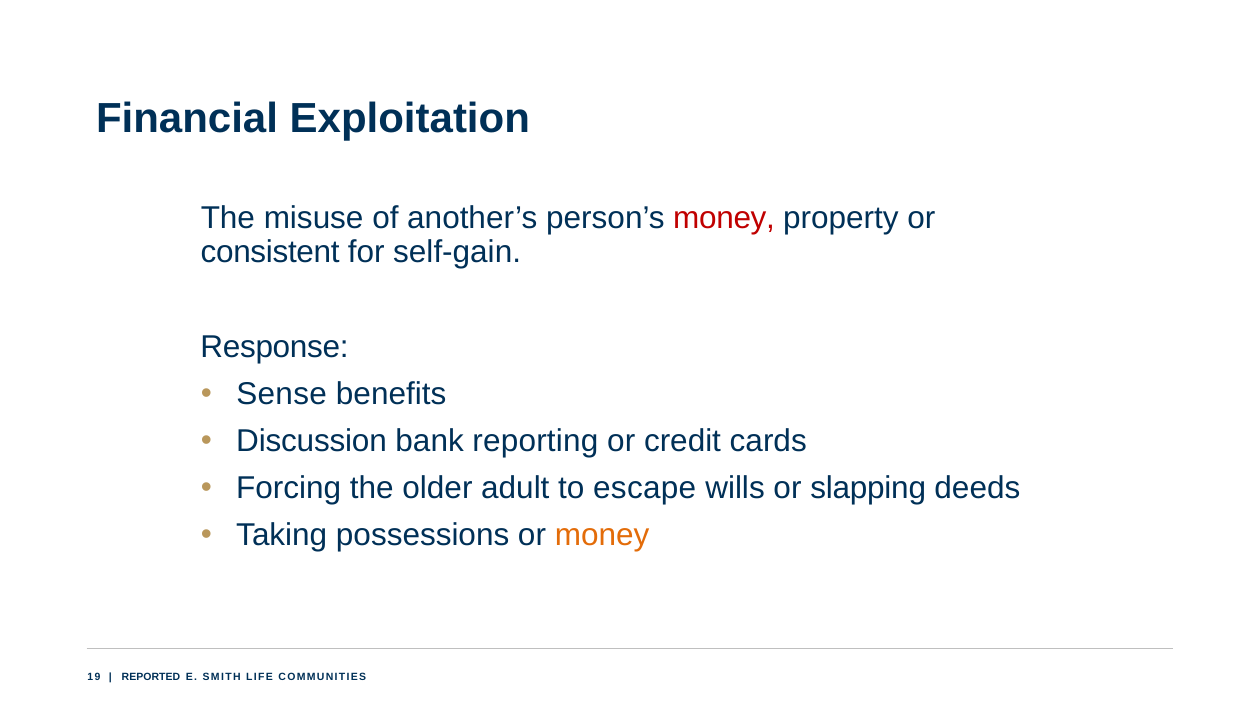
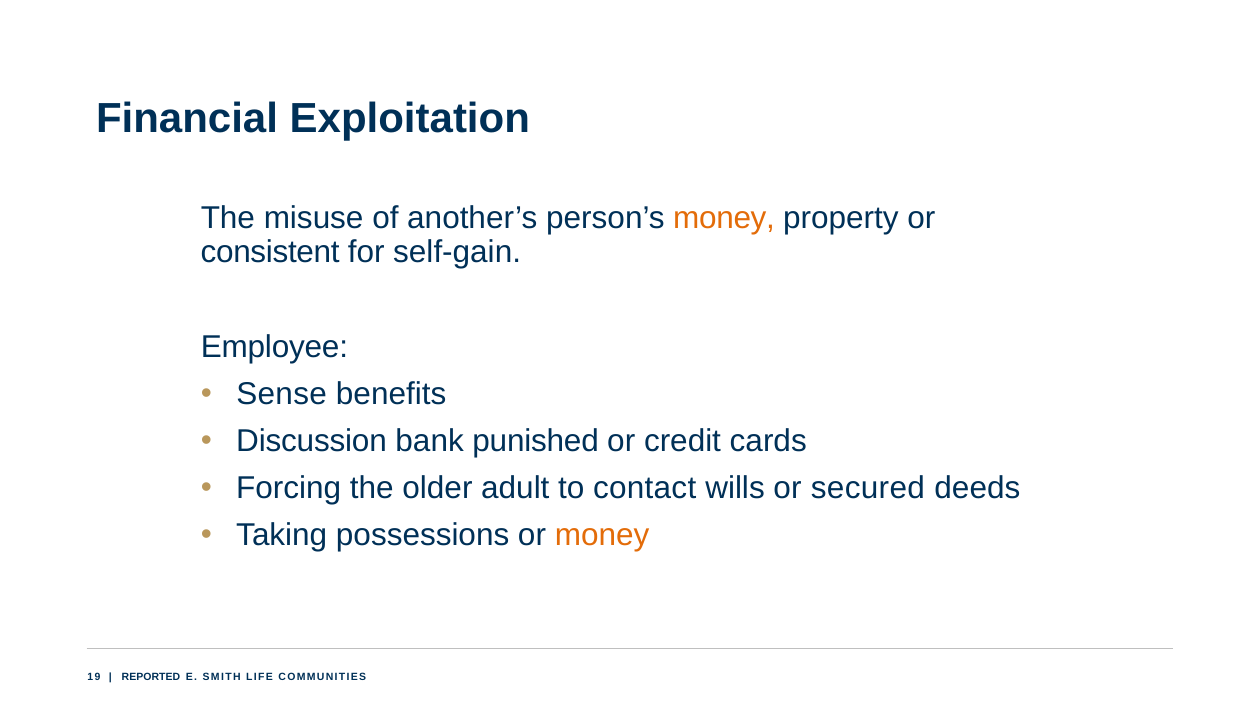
money colour: red -> orange (724, 218)
Response: Response -> Employee (274, 347)
reporting: reporting -> punished (536, 441)
escape: escape -> contact (645, 488)
slapping: slapping -> secured (868, 488)
